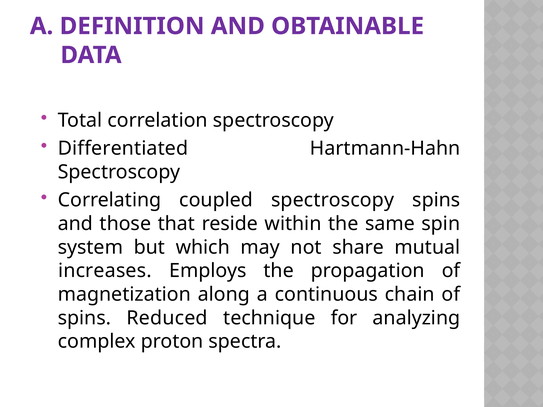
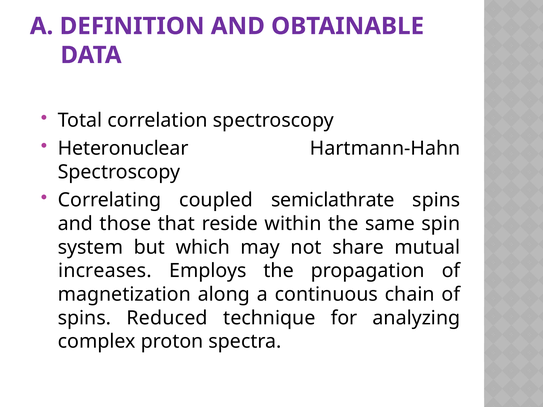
Differentiated: Differentiated -> Heteronuclear (123, 149)
coupled spectroscopy: spectroscopy -> semiclathrate (333, 200)
